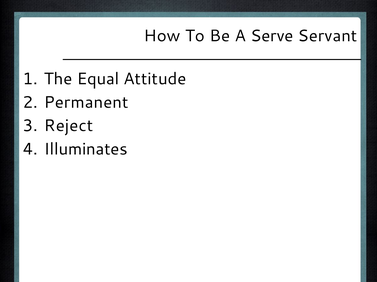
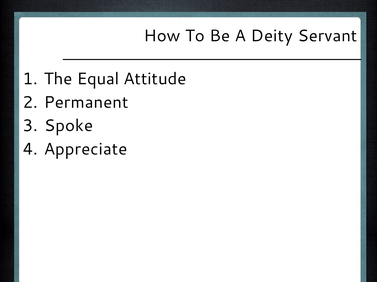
Serve: Serve -> Deity (272, 36)
Reject: Reject -> Spoke (69, 126)
Illuminates: Illuminates -> Appreciate (86, 149)
